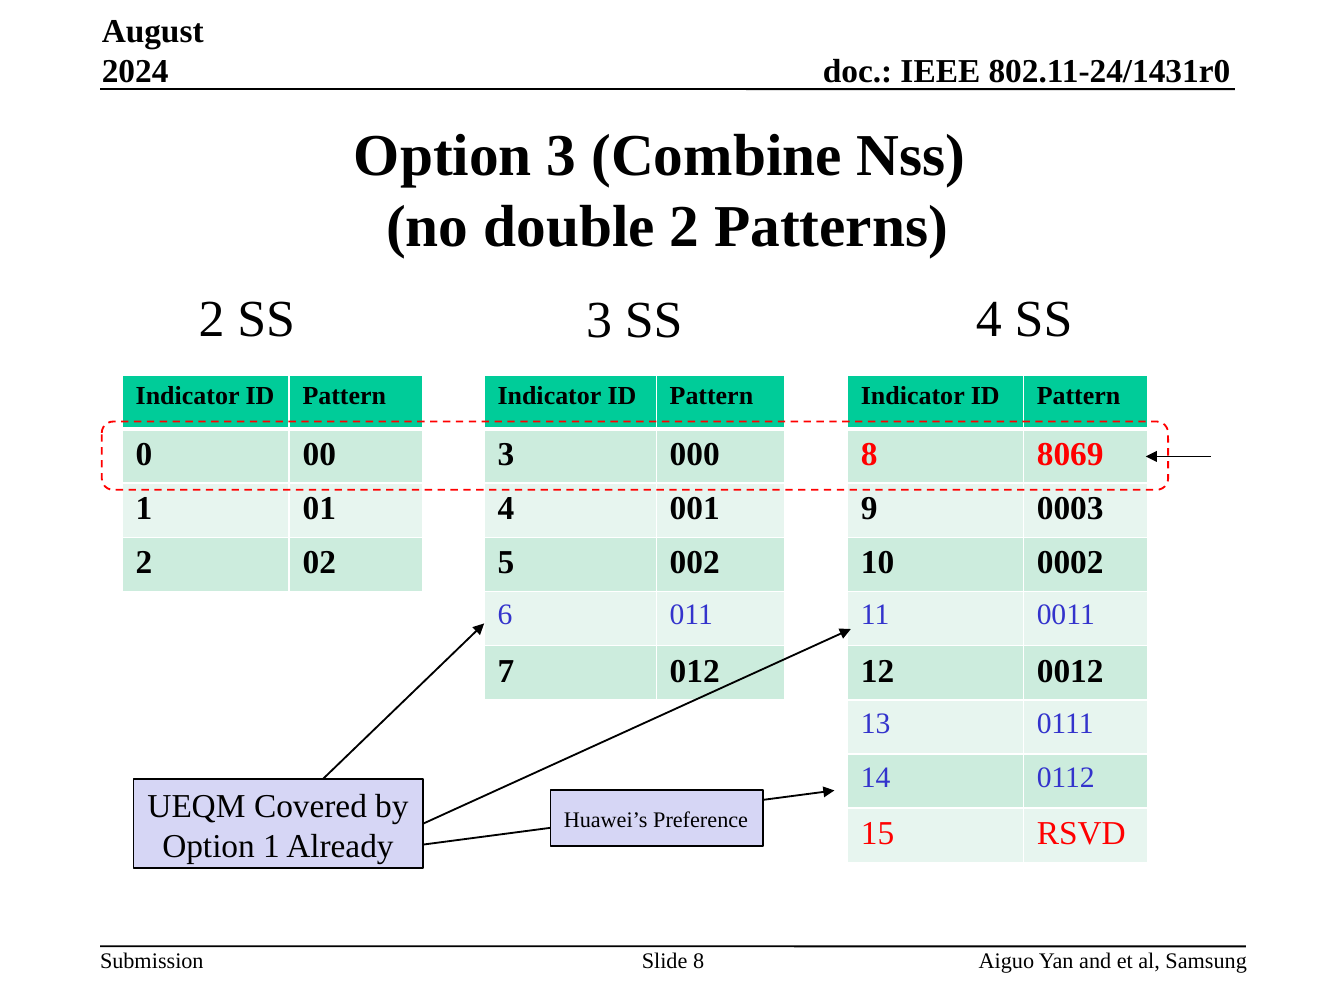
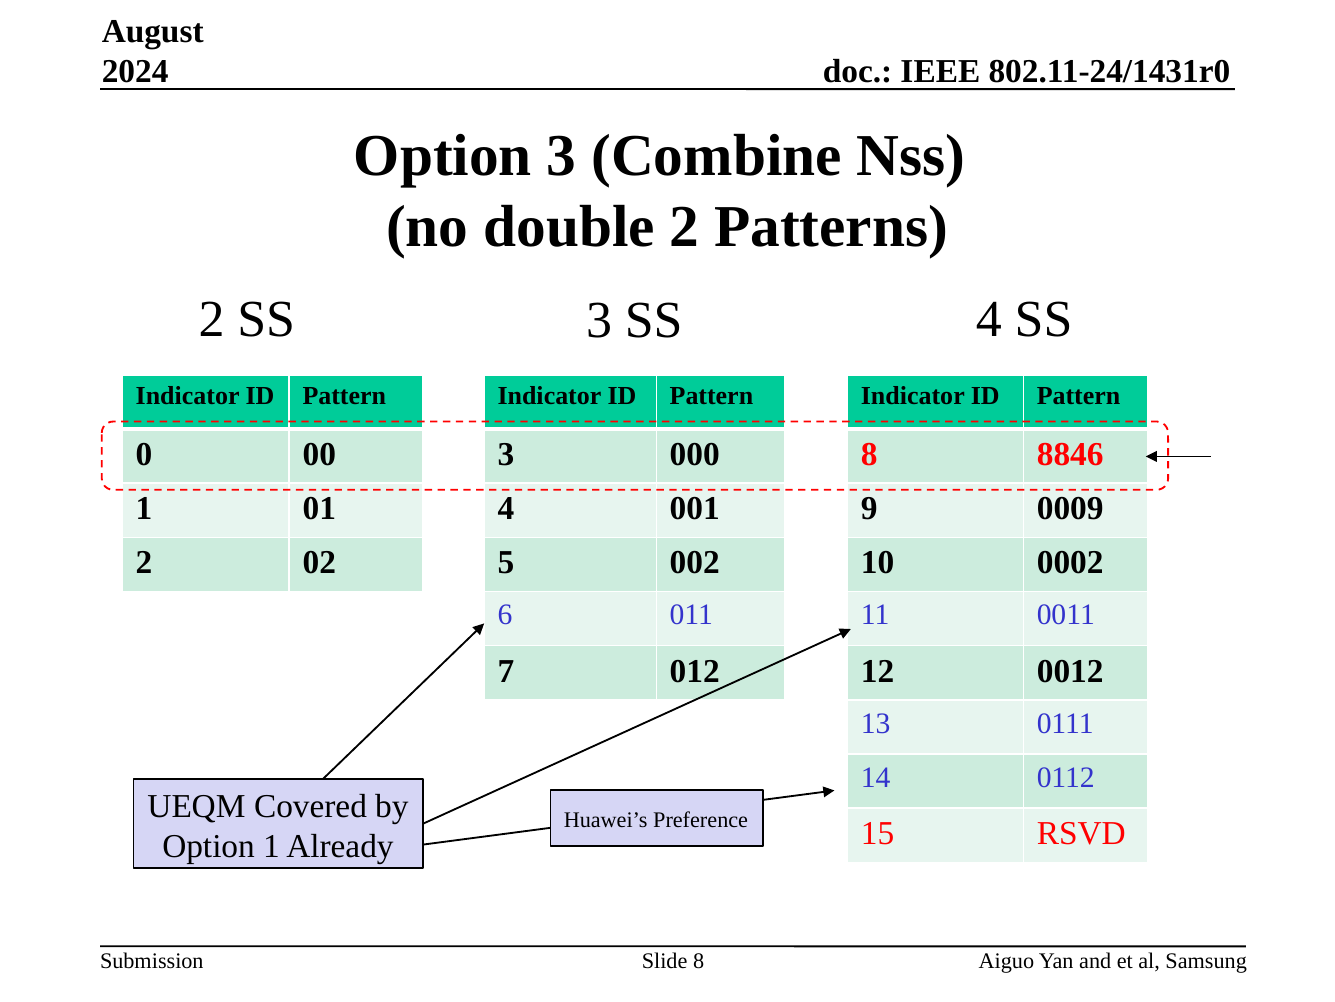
8069: 8069 -> 8846 (1070, 454)
0003: 0003 -> 0009 (1070, 508)
